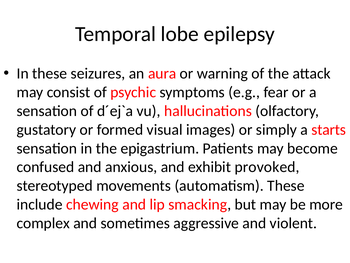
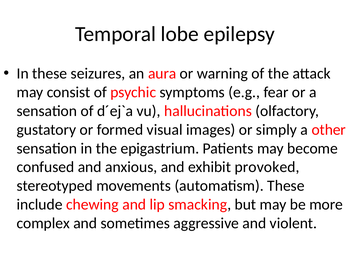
starts: starts -> other (329, 129)
